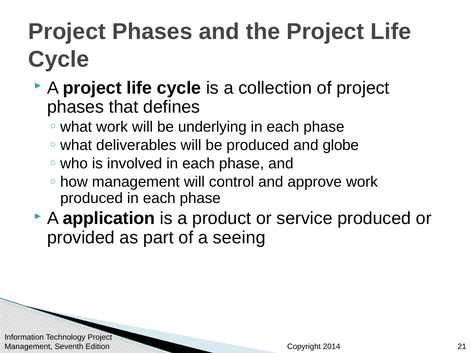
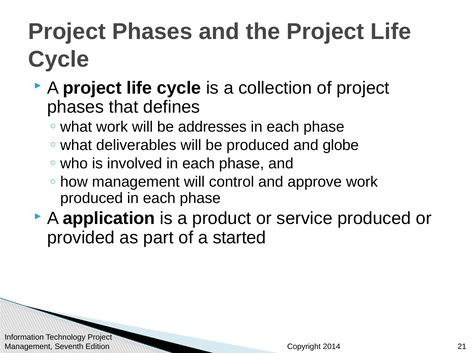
underlying: underlying -> addresses (212, 127)
seeing: seeing -> started (239, 238)
